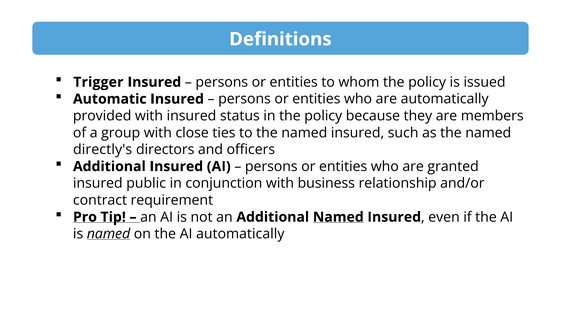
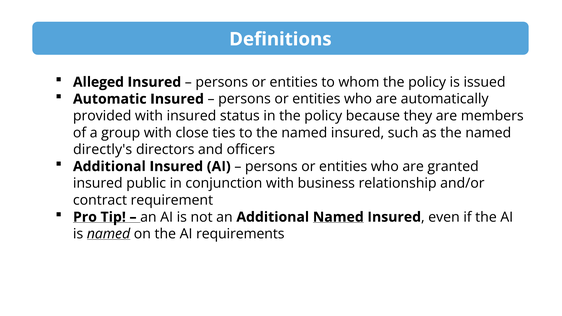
Trigger: Trigger -> Alleged (98, 82)
AI automatically: automatically -> requirements (240, 234)
